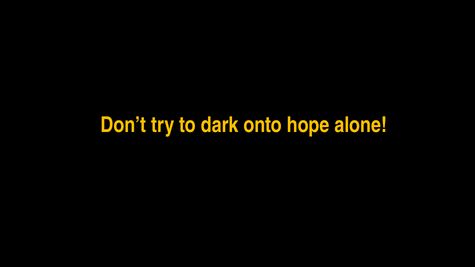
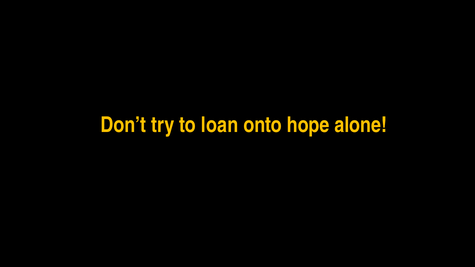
dark: dark -> loan (220, 125)
